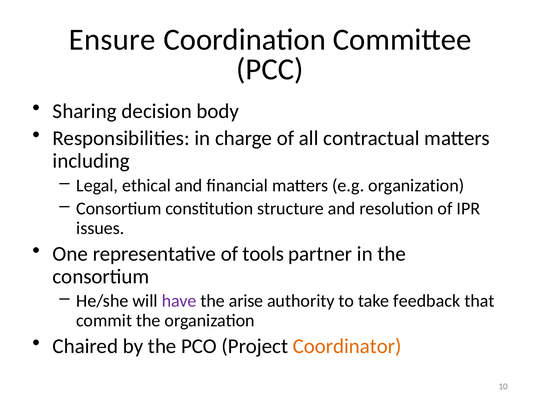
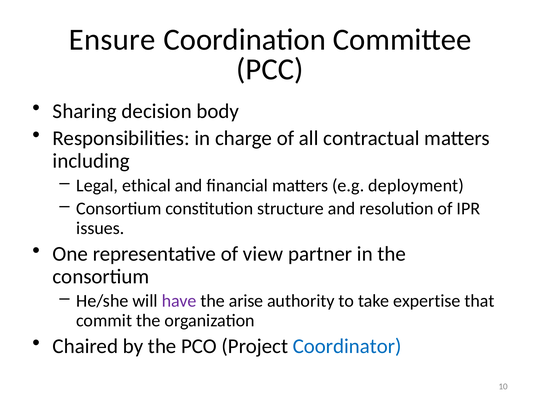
e.g organization: organization -> deployment (416, 185)
tools: tools -> view (263, 254)
feedback: feedback -> expertise (427, 301)
Coordinator colour: orange -> blue (347, 346)
